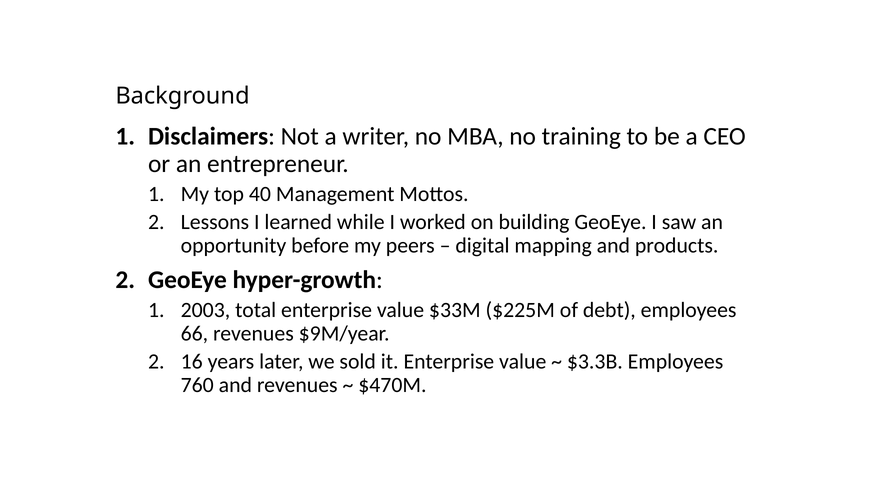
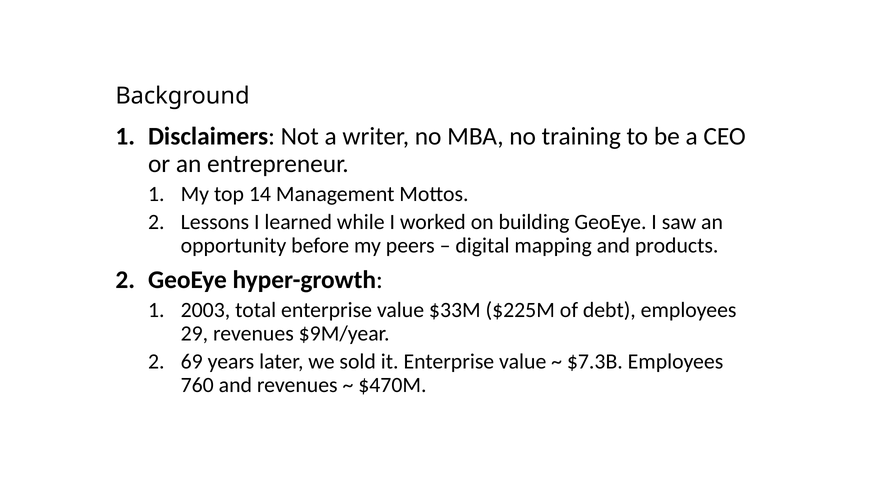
40: 40 -> 14 (260, 194)
66: 66 -> 29 (194, 333)
16: 16 -> 69 (192, 361)
$3.3B: $3.3B -> $7.3B (595, 361)
